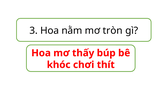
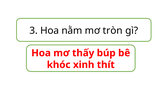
chơi: chơi -> xinh (84, 65)
